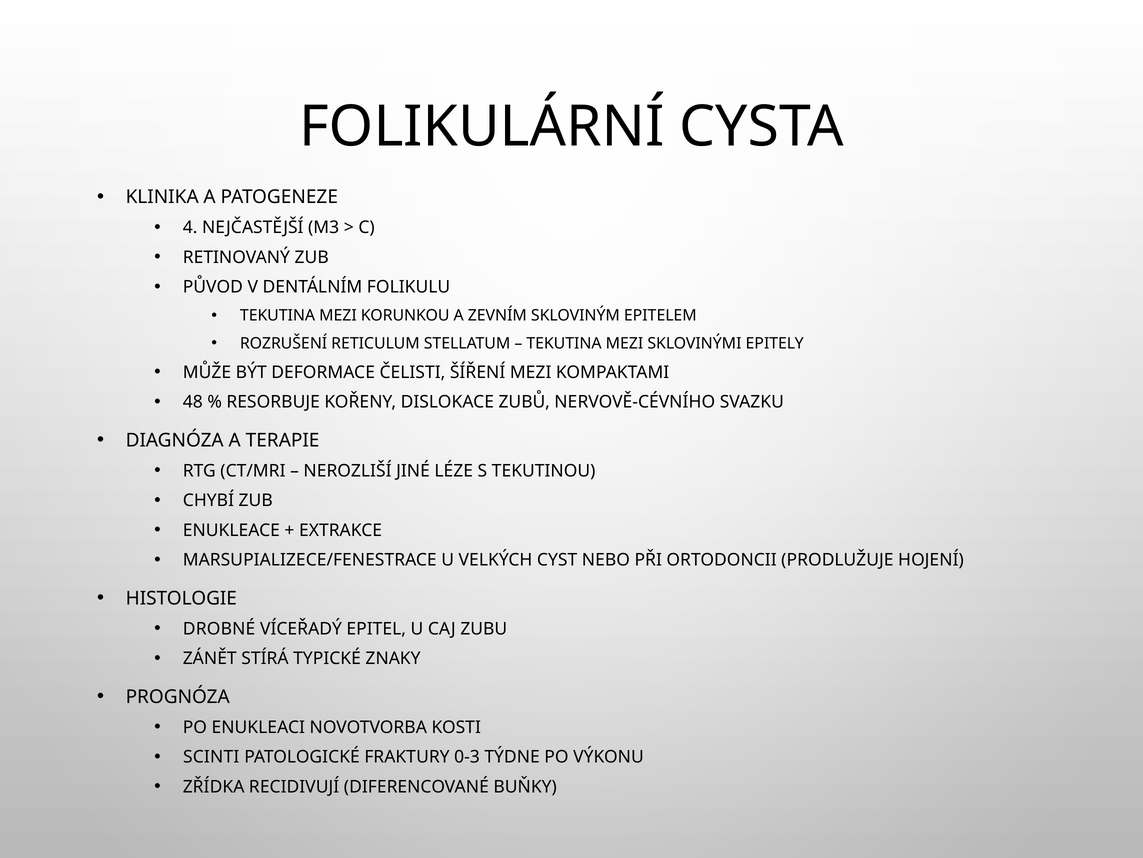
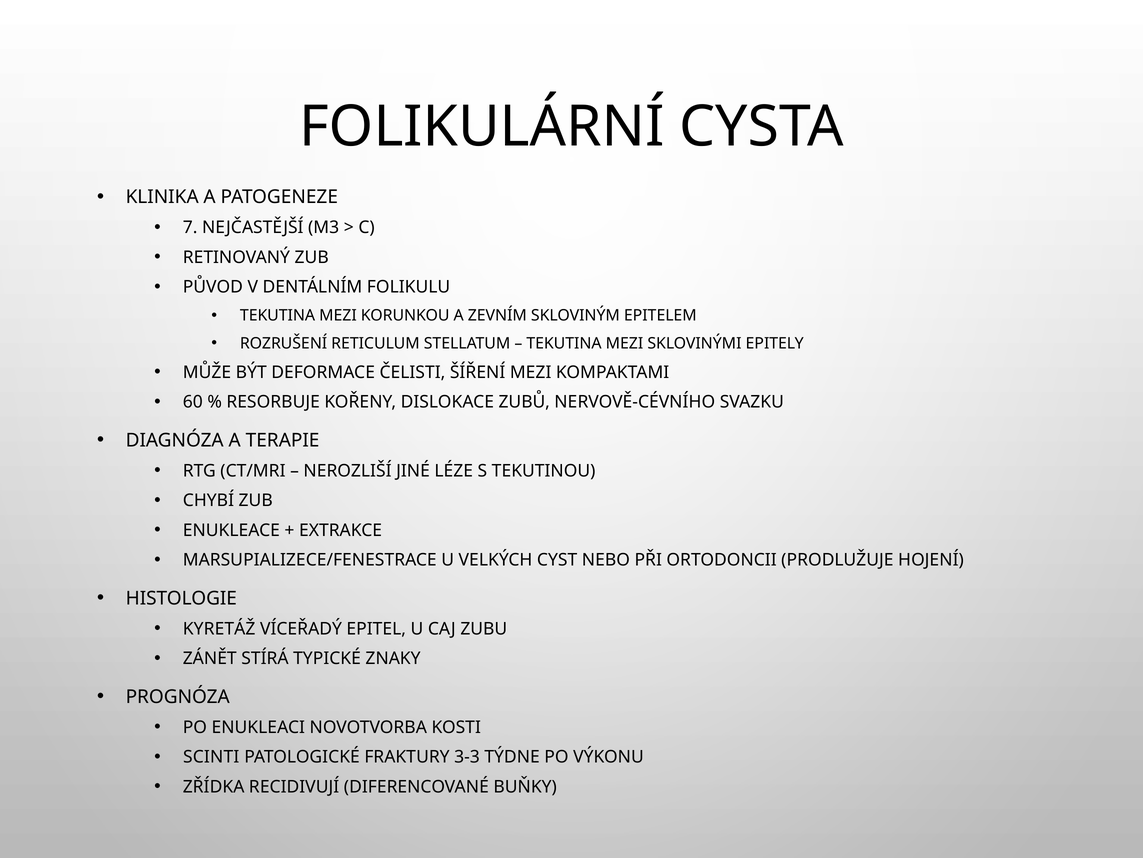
4: 4 -> 7 (190, 227)
48: 48 -> 60 (193, 402)
DROBNÉ: DROBNÉ -> KYRETÁŽ (219, 628)
0-3: 0-3 -> 3-3 (467, 756)
